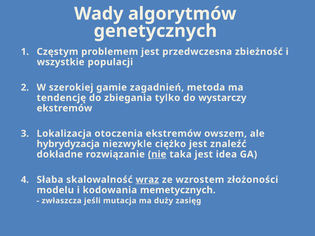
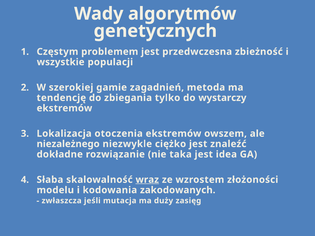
hybrydyzacja: hybrydyzacja -> niezależnego (68, 144)
nie underline: present -> none (157, 154)
memetycznych: memetycznych -> zakodowanych (178, 190)
